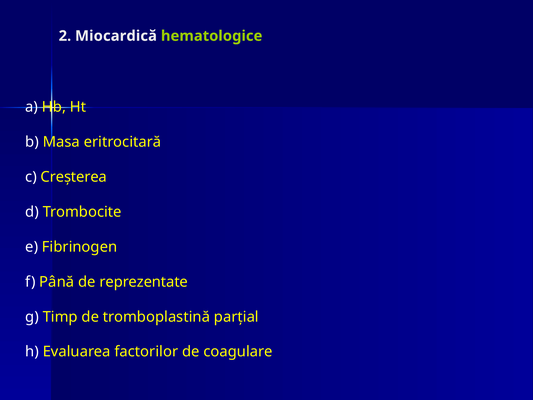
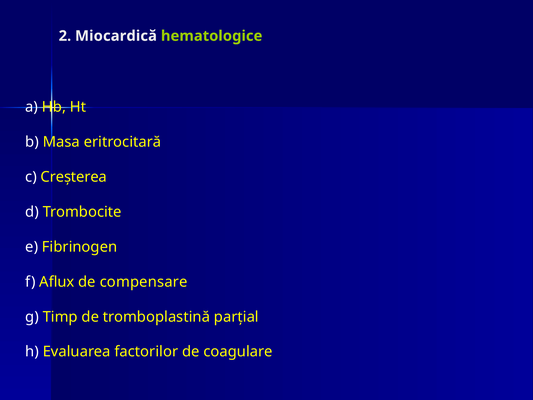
Până: Până -> Aflux (57, 282)
reprezentate: reprezentate -> compensare (144, 282)
